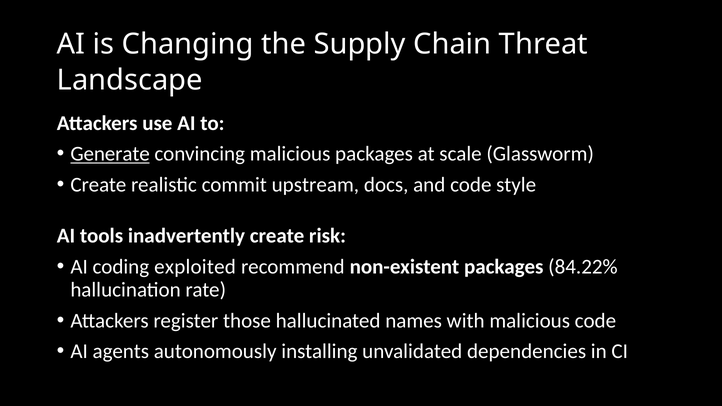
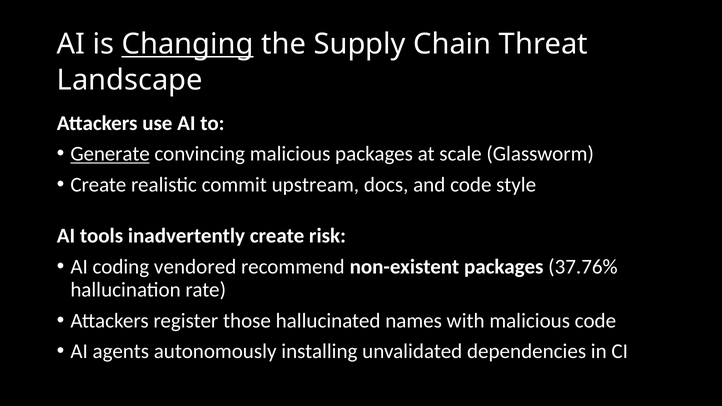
Changing underline: none -> present (188, 44)
exploited: exploited -> vendored (195, 267)
84.22%: 84.22% -> 37.76% (583, 267)
